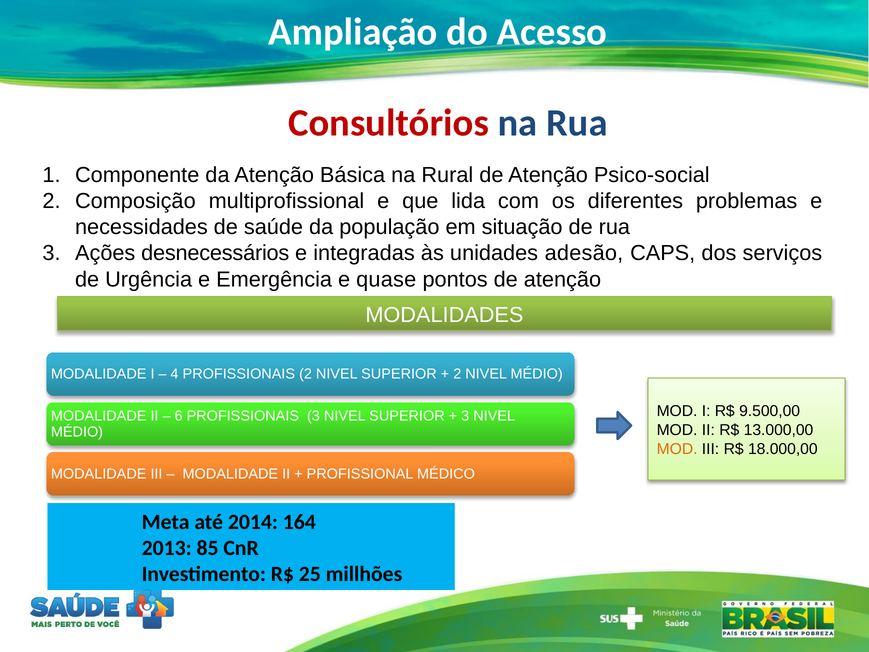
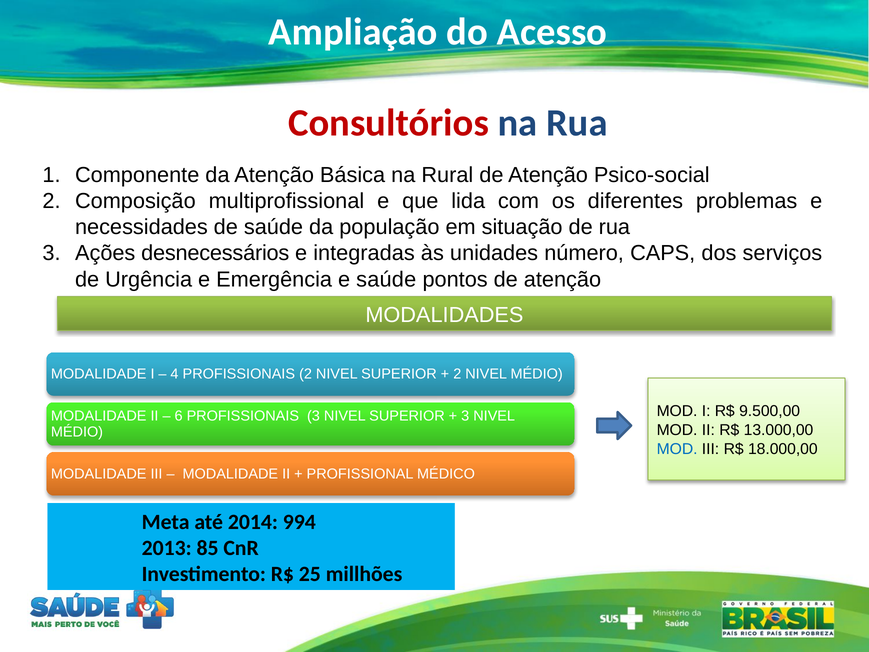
adesão: adesão -> número (584, 253)
e quase: quase -> saúde (386, 279)
MOD colour: orange -> blue (677, 449)
164: 164 -> 994 (299, 522)
